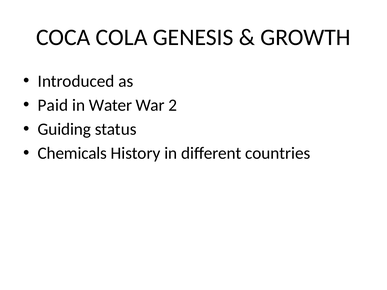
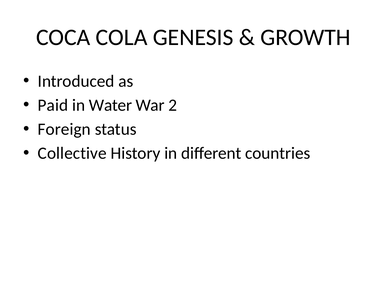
Guiding: Guiding -> Foreign (64, 129)
Chemicals: Chemicals -> Collective (72, 153)
